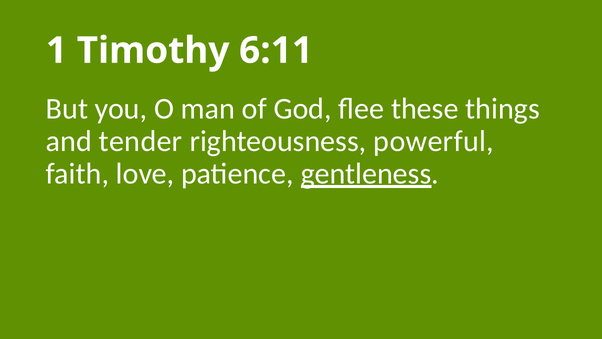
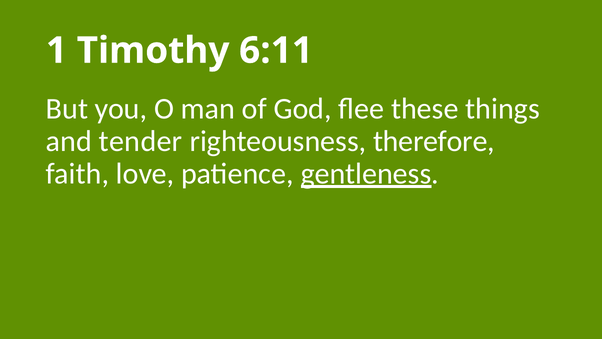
powerful: powerful -> therefore (434, 141)
